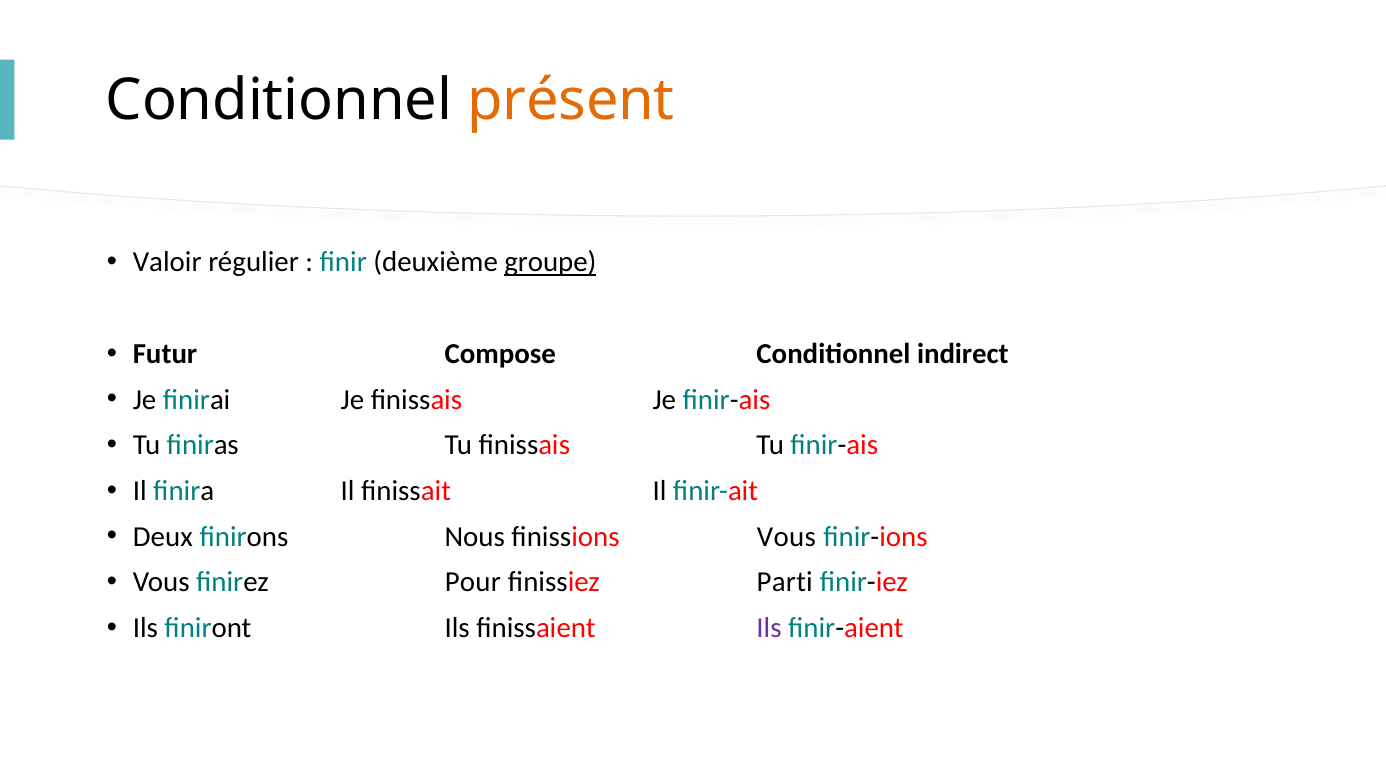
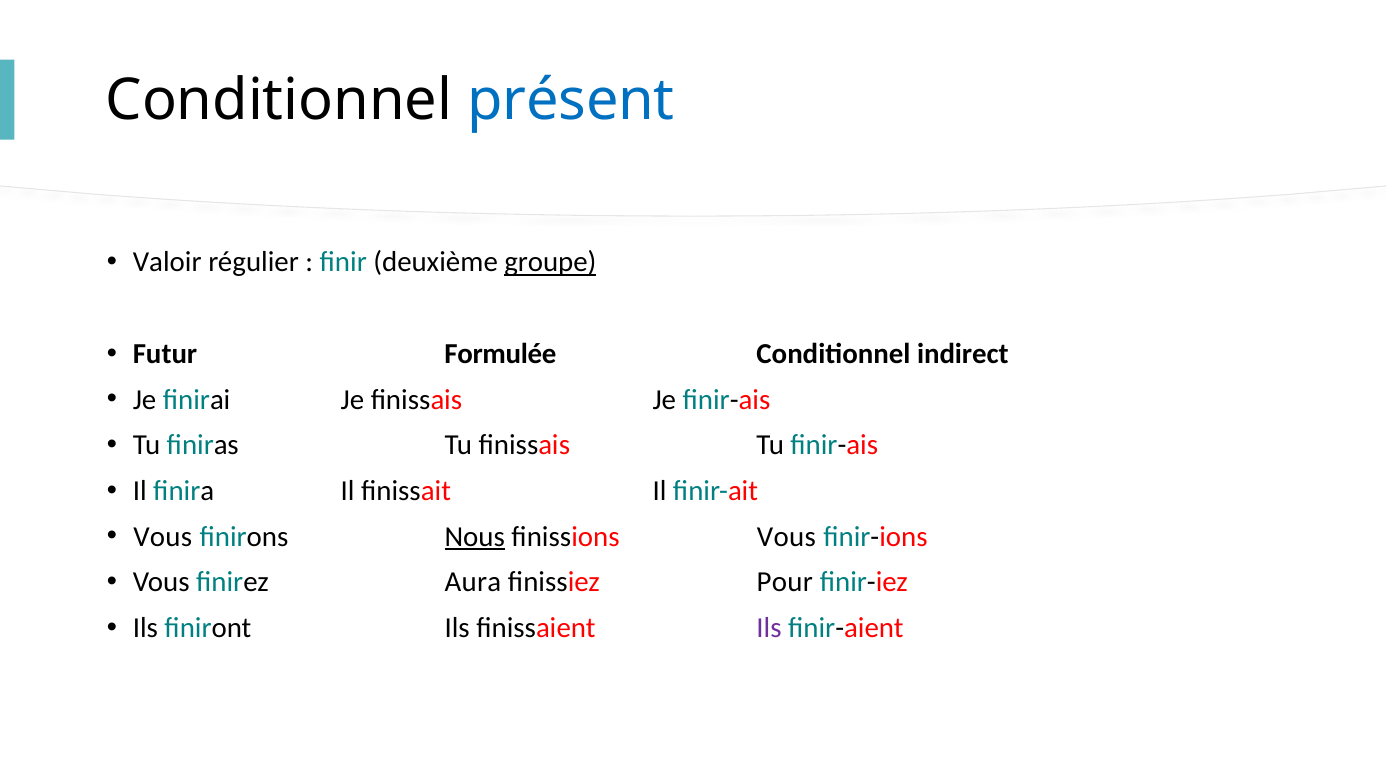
présent colour: orange -> blue (571, 101)
Compose: Compose -> Formulée (500, 354)
Deux: Deux -> Vous (163, 536)
Nous underline: none -> present (475, 536)
Pour: Pour -> Aura (473, 582)
Parti: Parti -> Pour (785, 582)
